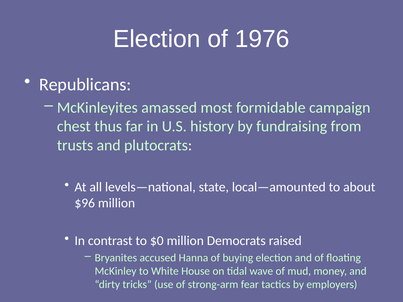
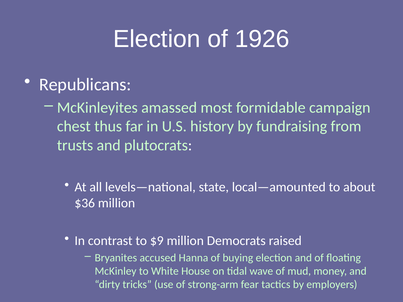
1976: 1976 -> 1926 (262, 39)
$96: $96 -> $36 (85, 203)
$0: $0 -> $9 (157, 241)
